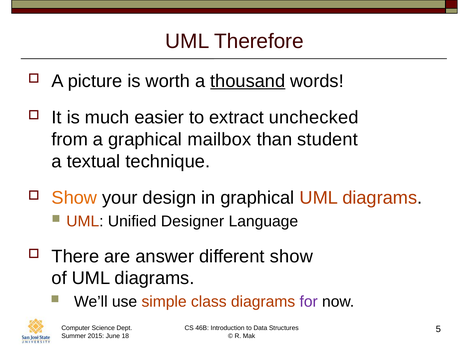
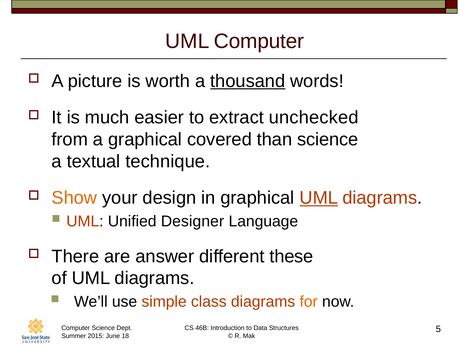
UML Therefore: Therefore -> Computer (259, 41)
mailbox: mailbox -> covered (219, 139)
than student: student -> science (328, 139)
UML underline: none -> present (319, 198)
different show: show -> these (291, 256)
for colour: purple -> orange (309, 301)
